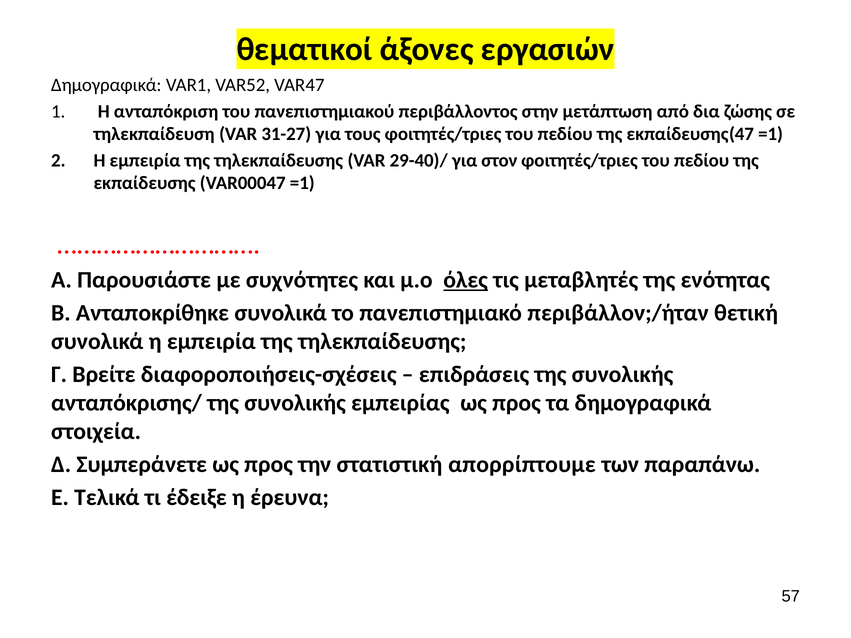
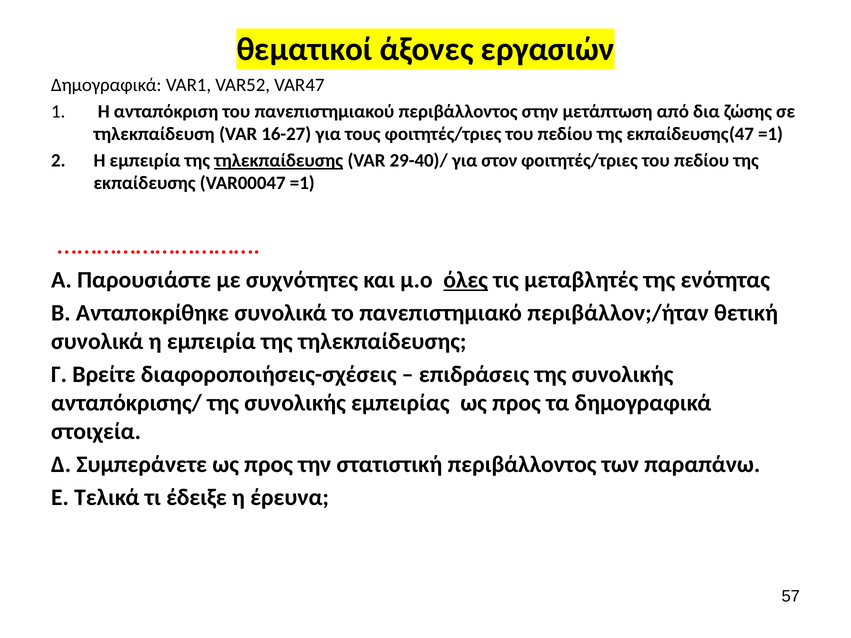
31-27: 31-27 -> 16-27 (286, 134)
τηλεκπαίδευσης underline: none -> present (279, 161)
στατιστική απορρίπτουμε: απορρίπτουμε -> περιβάλλοντος (522, 465)
